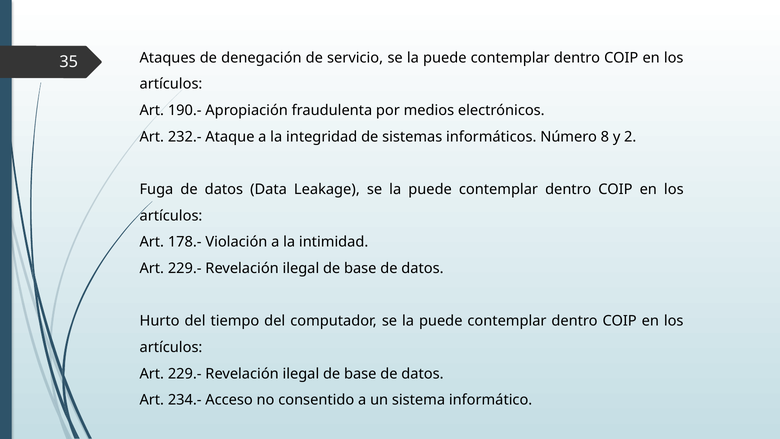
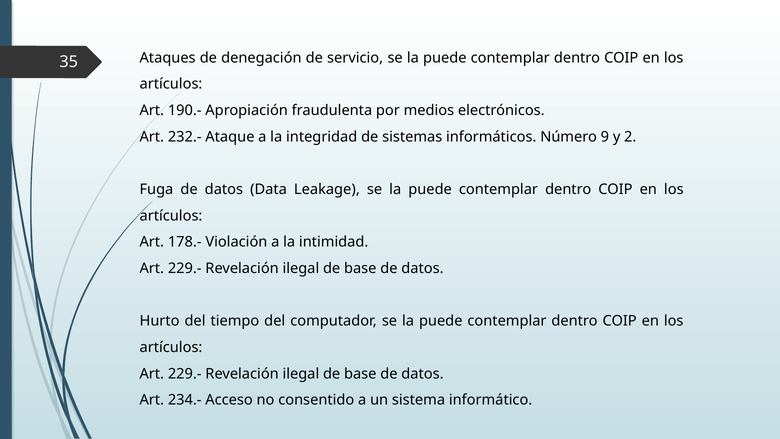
8: 8 -> 9 (605, 137)
